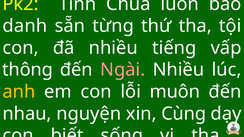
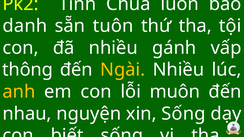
từng: từng -> tuôn (113, 26)
tiếng: tiếng -> gánh (174, 48)
Ngài colour: pink -> yellow (123, 70)
xin Cùng: Cùng -> Sống (183, 114)
